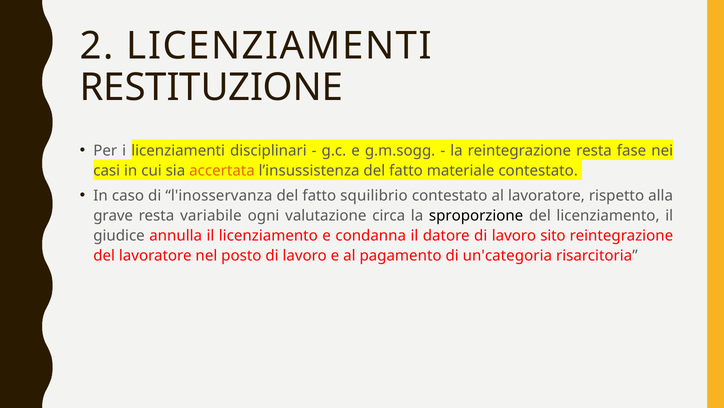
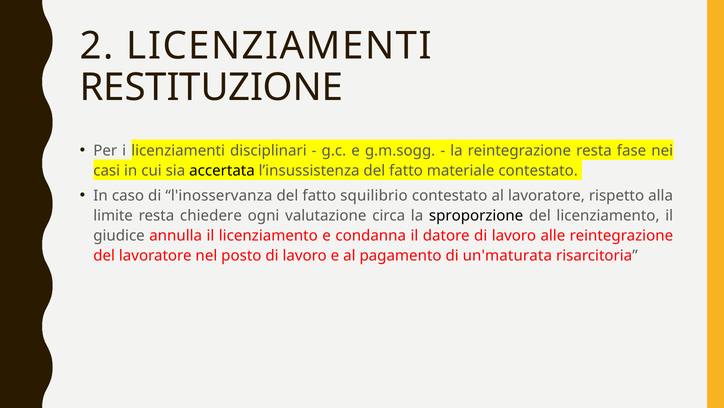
accertata colour: orange -> black (222, 170)
grave: grave -> limite (113, 215)
variabile: variabile -> chiedere (211, 215)
sito: sito -> alle (553, 235)
un'categoria: un'categoria -> un'maturata (507, 255)
